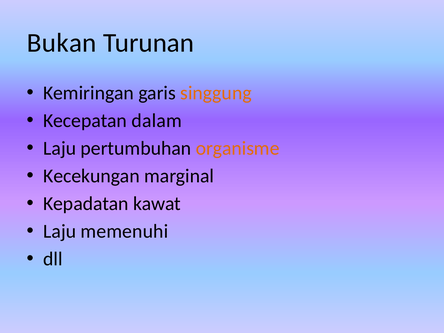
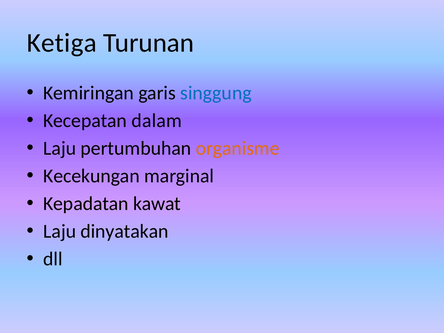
Bukan: Bukan -> Ketiga (62, 43)
singgung colour: orange -> blue (216, 93)
memenuhi: memenuhi -> dinyatakan (125, 231)
